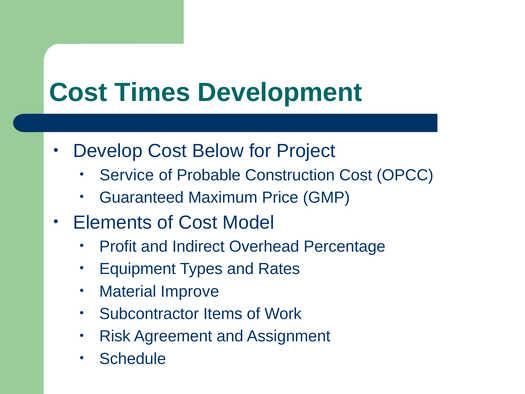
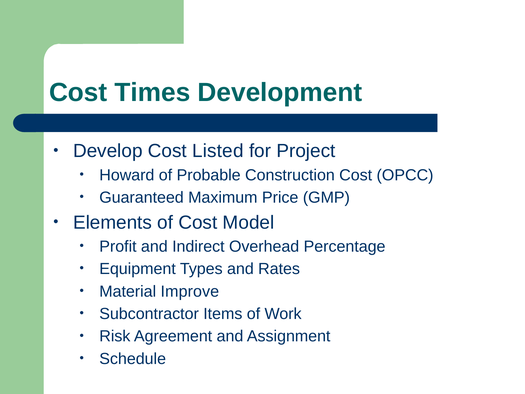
Below: Below -> Listed (218, 151)
Service: Service -> Howard (127, 175)
